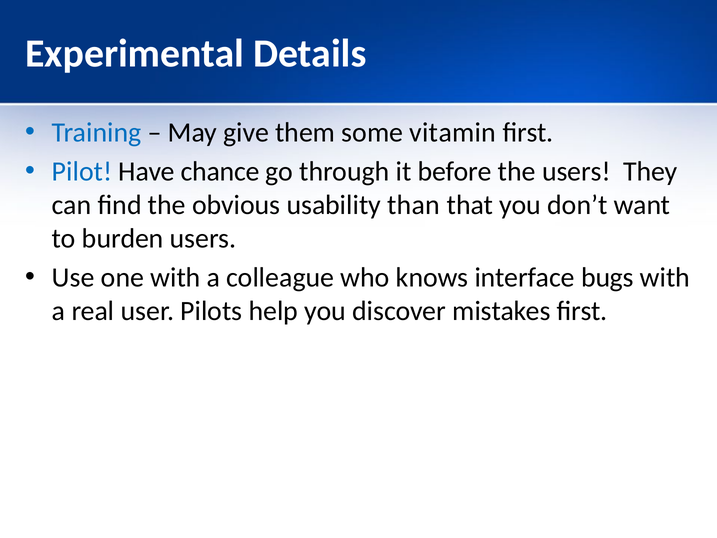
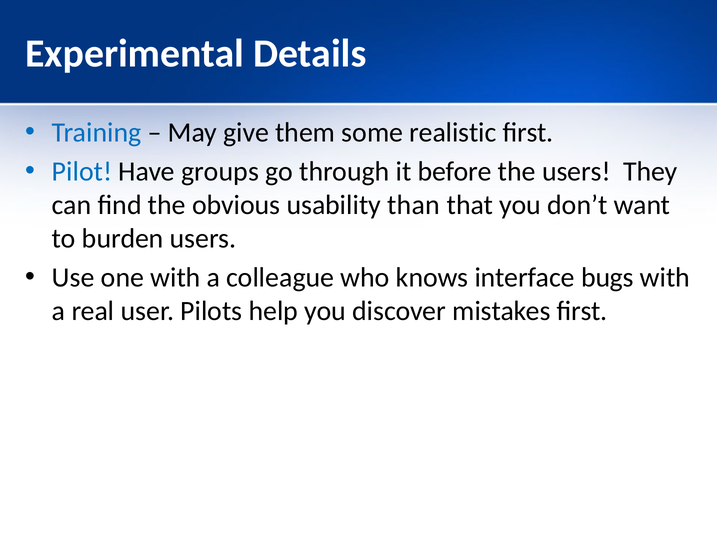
vitamin: vitamin -> realistic (453, 132)
chance: chance -> groups (220, 171)
